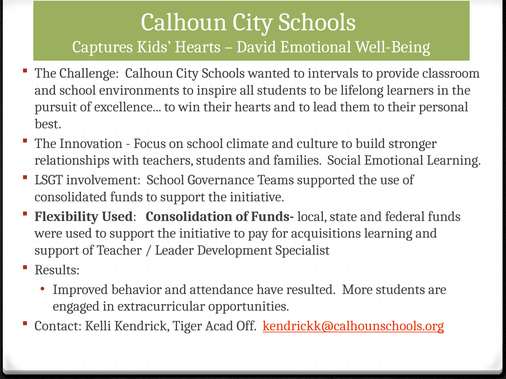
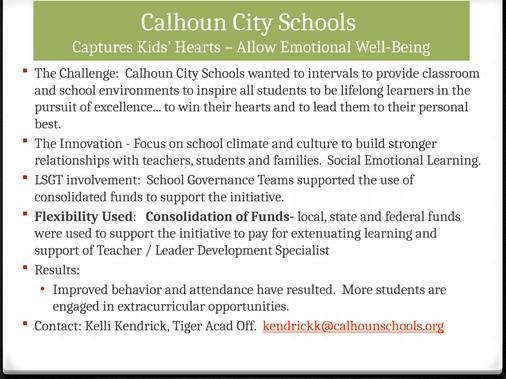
David: David -> Allow (257, 47)
acquisitions: acquisitions -> extenuating (326, 234)
